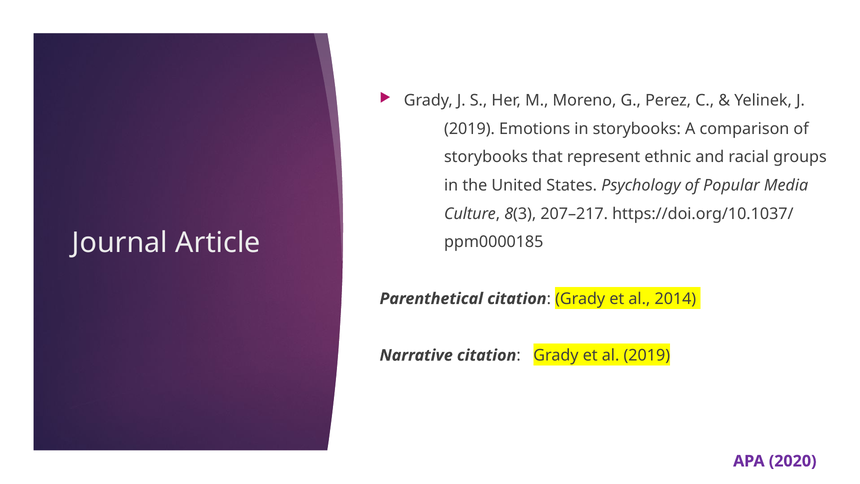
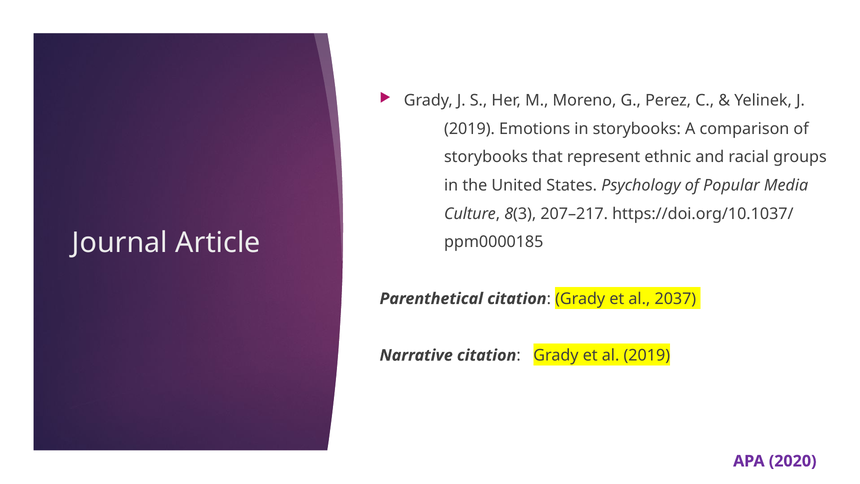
2014: 2014 -> 2037 (675, 299)
